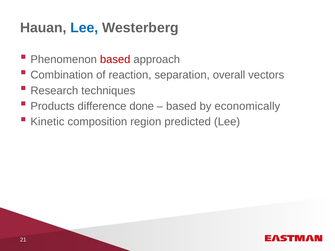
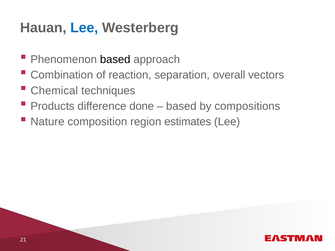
based colour: red -> black (115, 59)
Research: Research -> Chemical (54, 91)
economically: economically -> compositions (247, 106)
Kinetic: Kinetic -> Nature (47, 122)
predicted: predicted -> estimates (188, 122)
